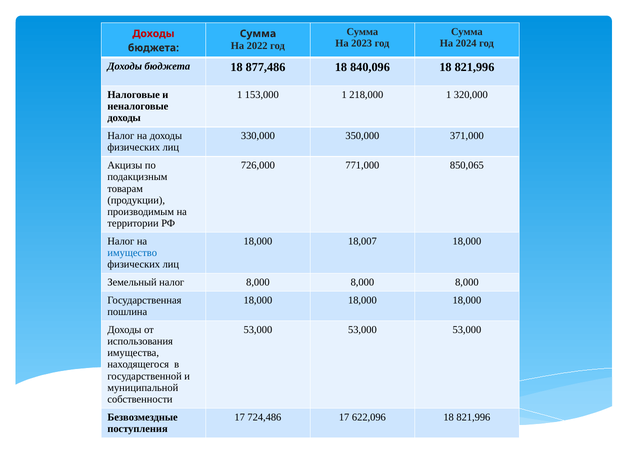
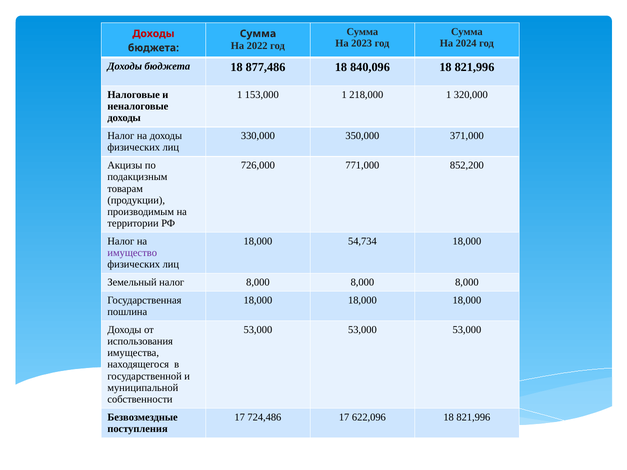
850,065: 850,065 -> 852,200 (467, 165)
18,007: 18,007 -> 54,734 (362, 241)
имущество colour: blue -> purple (132, 253)
